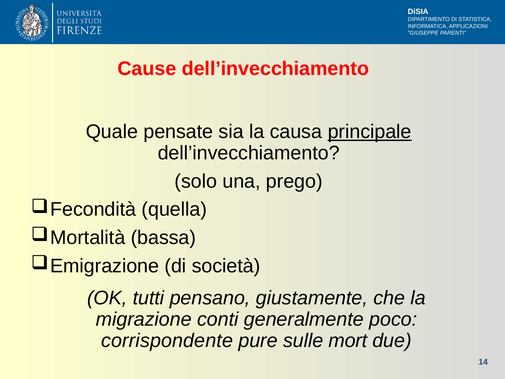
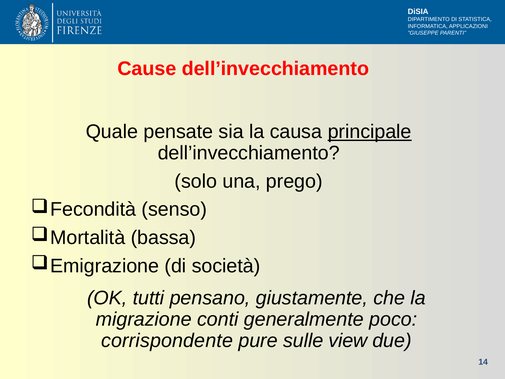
quella: quella -> senso (174, 209)
mort: mort -> view (348, 340)
